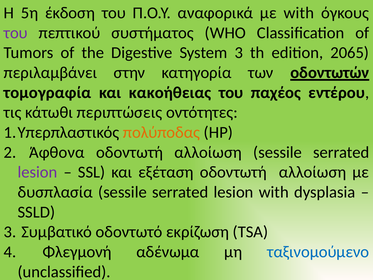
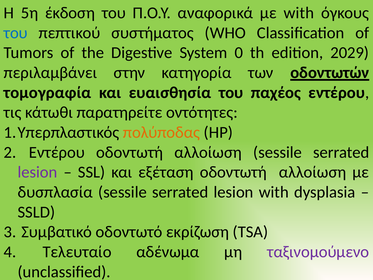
του colour: purple -> blue (16, 33)
System 3: 3 -> 0 (239, 53)
2065: 2065 -> 2029 (350, 53)
κακοήθειας: κακοήθειας -> ευαισθησία (170, 93)
περιπτώσεις: περιπτώσεις -> παρατηρείτε (119, 112)
Άφθονα: Άφθονα -> Εντέρου (57, 152)
Φλεγμονή: Φλεγμονή -> Τελευταίο (77, 252)
ταξινομούμενο colour: blue -> purple (318, 252)
